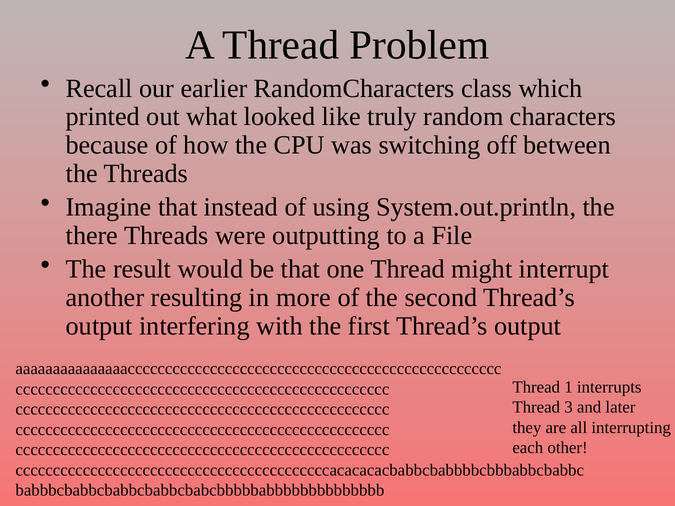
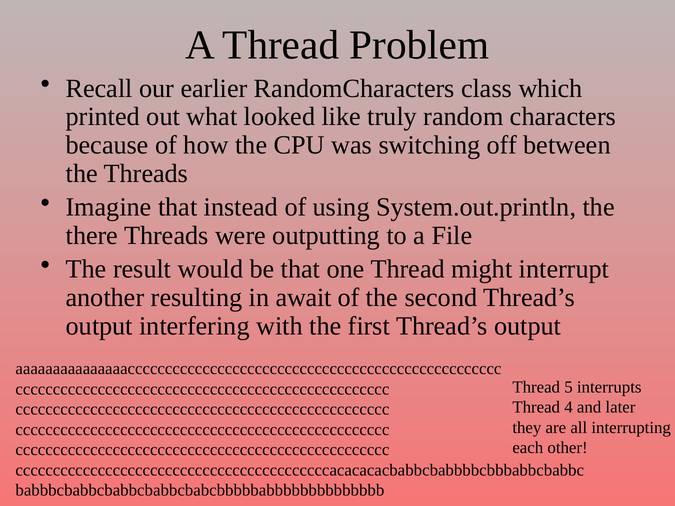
more: more -> await (304, 298)
1: 1 -> 5 (569, 387)
3: 3 -> 4 (569, 407)
